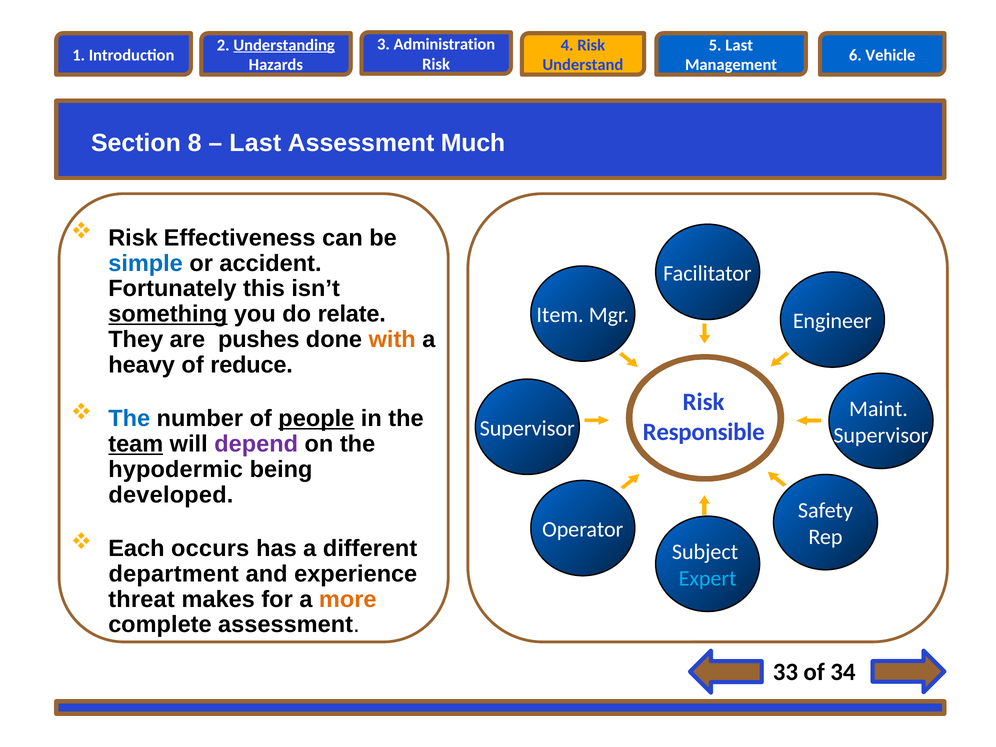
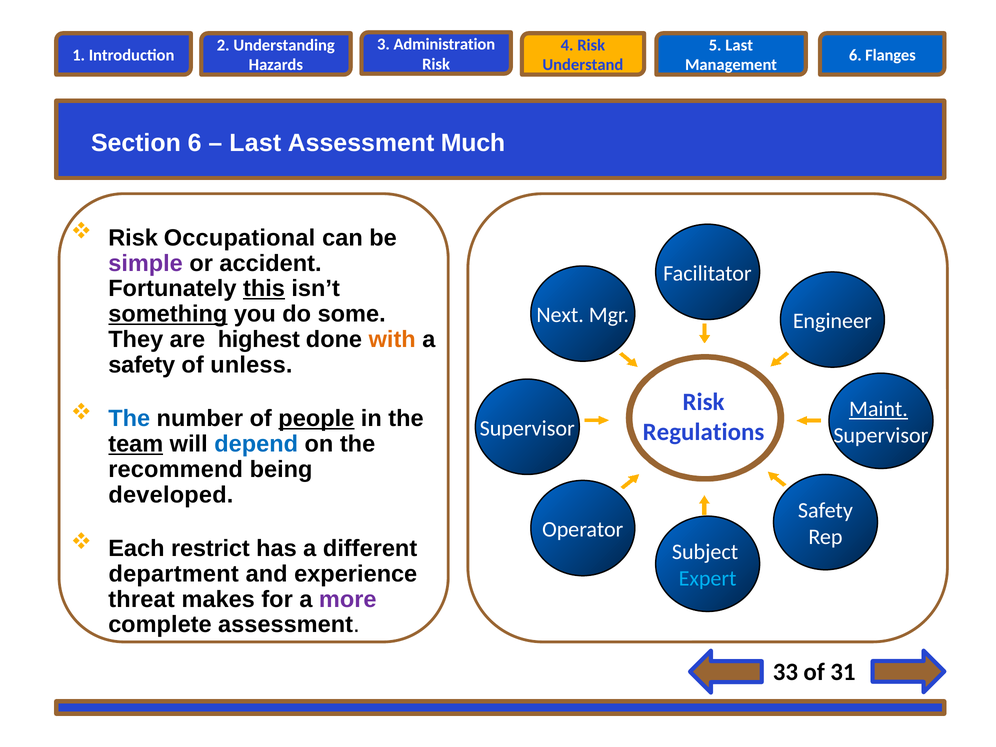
Understanding underline: present -> none (284, 45)
Vehicle: Vehicle -> Flanges (891, 55)
Section 8: 8 -> 6 (195, 143)
Effectiveness: Effectiveness -> Occupational (240, 238)
simple colour: blue -> purple (146, 263)
this underline: none -> present (264, 289)
relate: relate -> some (352, 314)
Item: Item -> Next (560, 315)
pushes: pushes -> highest (259, 340)
heavy: heavy -> safety (142, 365)
reduce: reduce -> unless (251, 365)
Maint underline: none -> present (878, 409)
Responsible: Responsible -> Regulations (704, 432)
depend colour: purple -> blue (256, 444)
hypodermic: hypodermic -> recommend (176, 469)
occurs: occurs -> restrict (210, 548)
more colour: orange -> purple (348, 599)
34: 34 -> 31 (843, 672)
